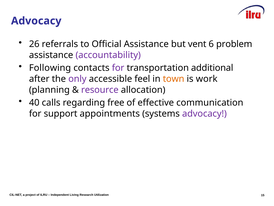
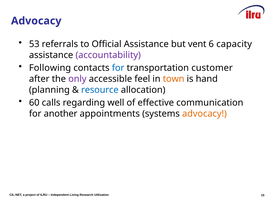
26: 26 -> 53 (34, 44)
problem: problem -> capacity (234, 44)
for colour: purple -> blue (118, 68)
additional: additional -> customer (212, 68)
work: work -> hand (207, 79)
resource colour: purple -> blue (100, 90)
40: 40 -> 60 (34, 102)
free: free -> well (116, 102)
support: support -> another (61, 113)
advocacy colour: purple -> orange (204, 113)
